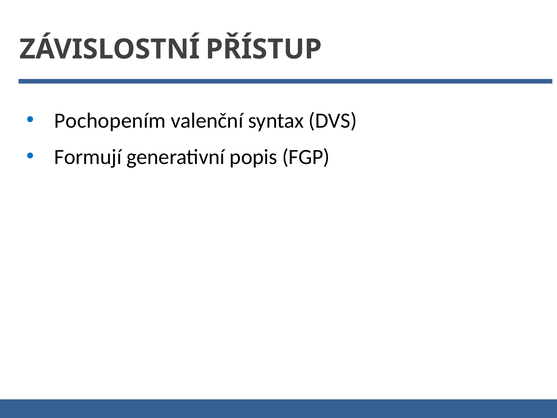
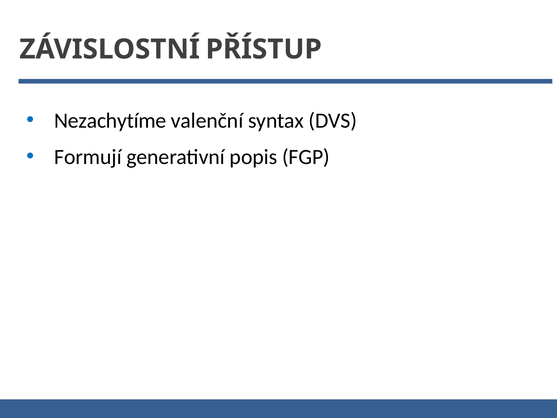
Pochopením: Pochopením -> Nezachytíme (110, 120)
